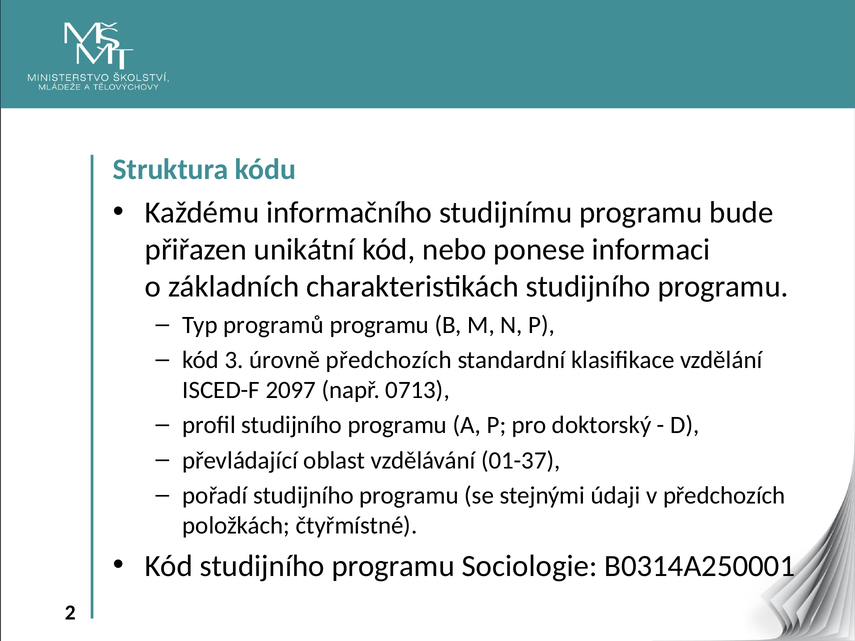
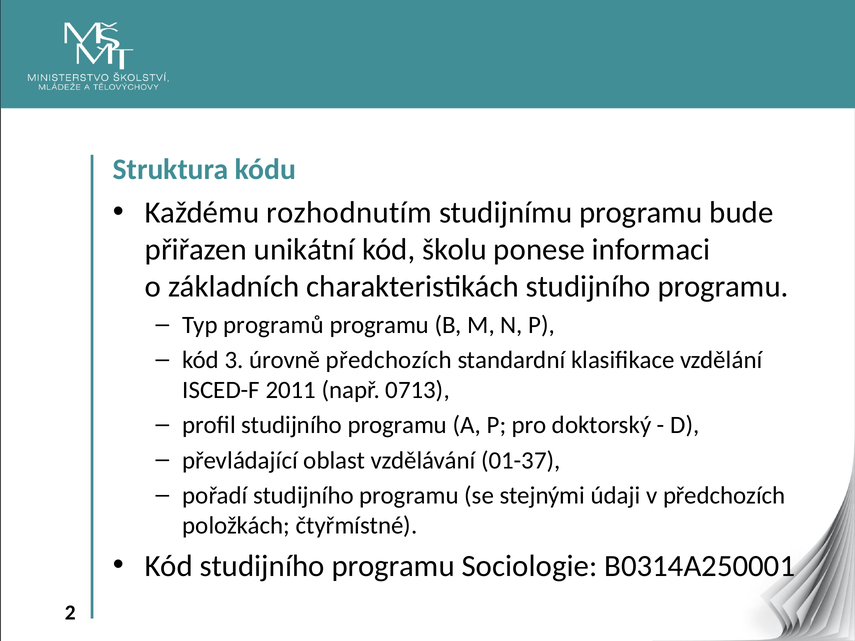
informačního: informačního -> rozhodnutím (349, 213)
nebo: nebo -> školu (455, 250)
2097: 2097 -> 2011 (291, 390)
